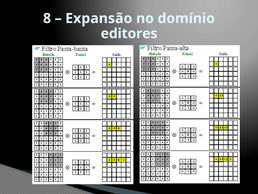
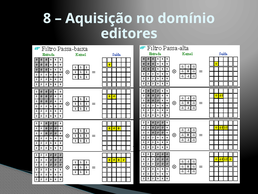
Expansão: Expansão -> Aquisição (99, 18)
